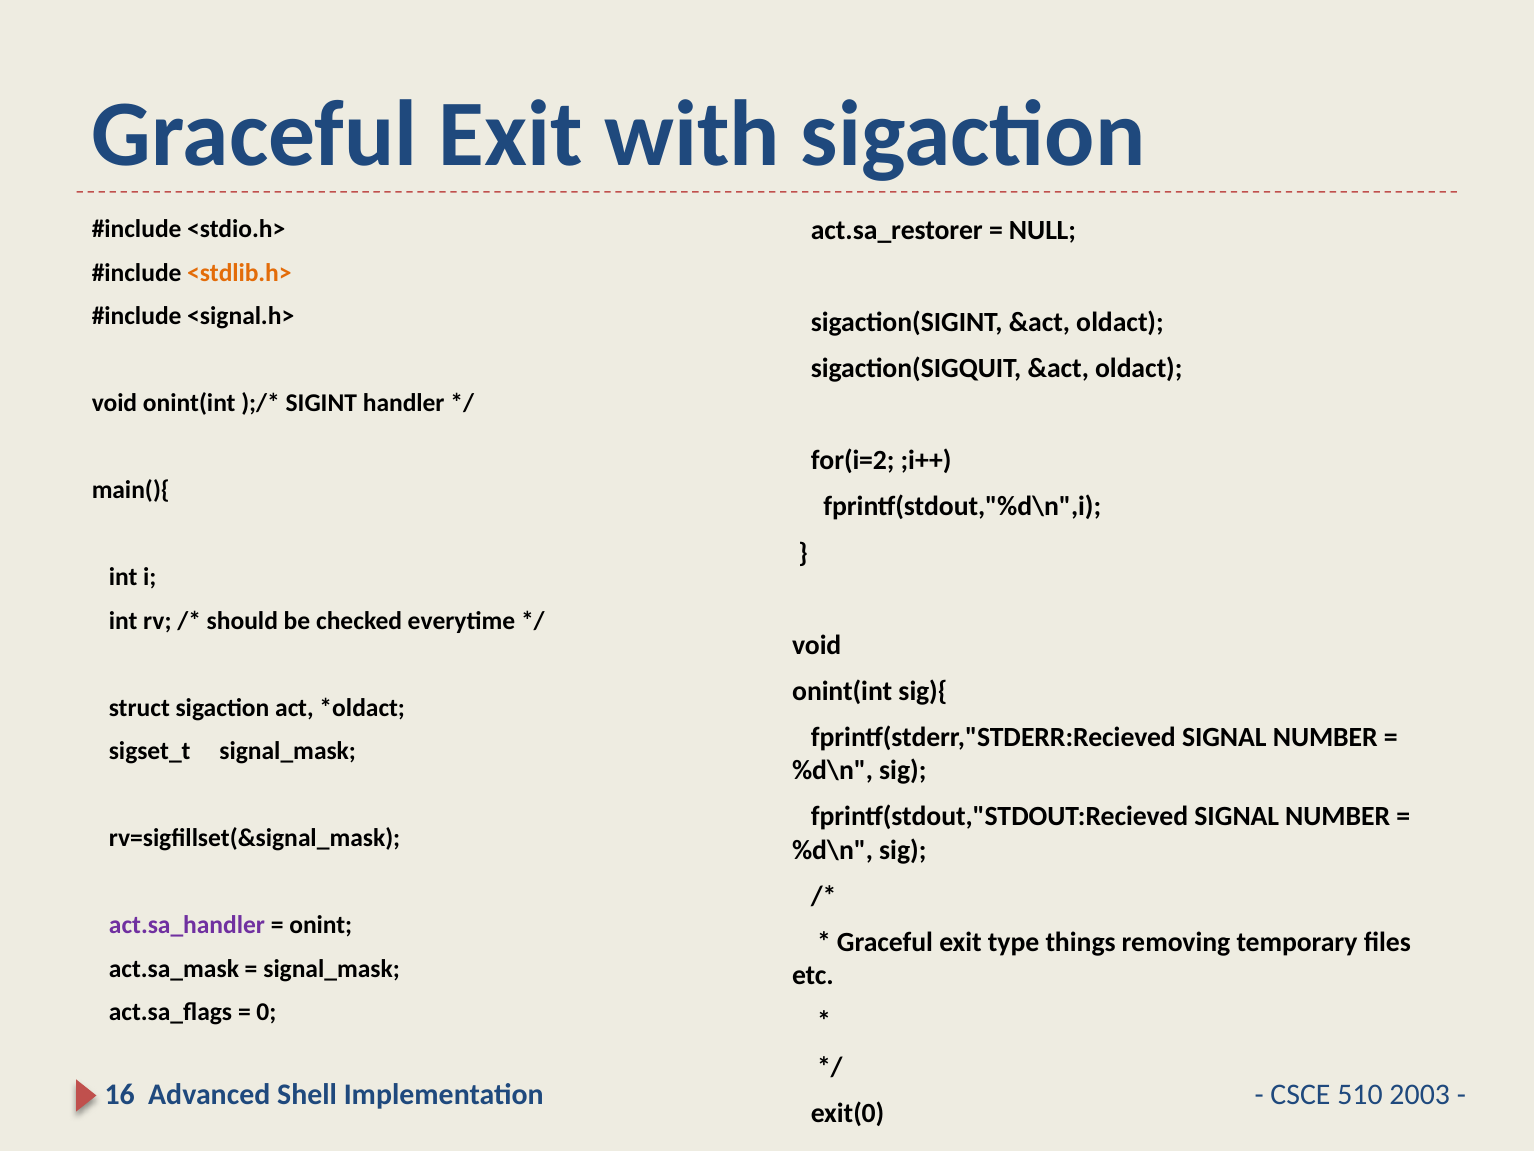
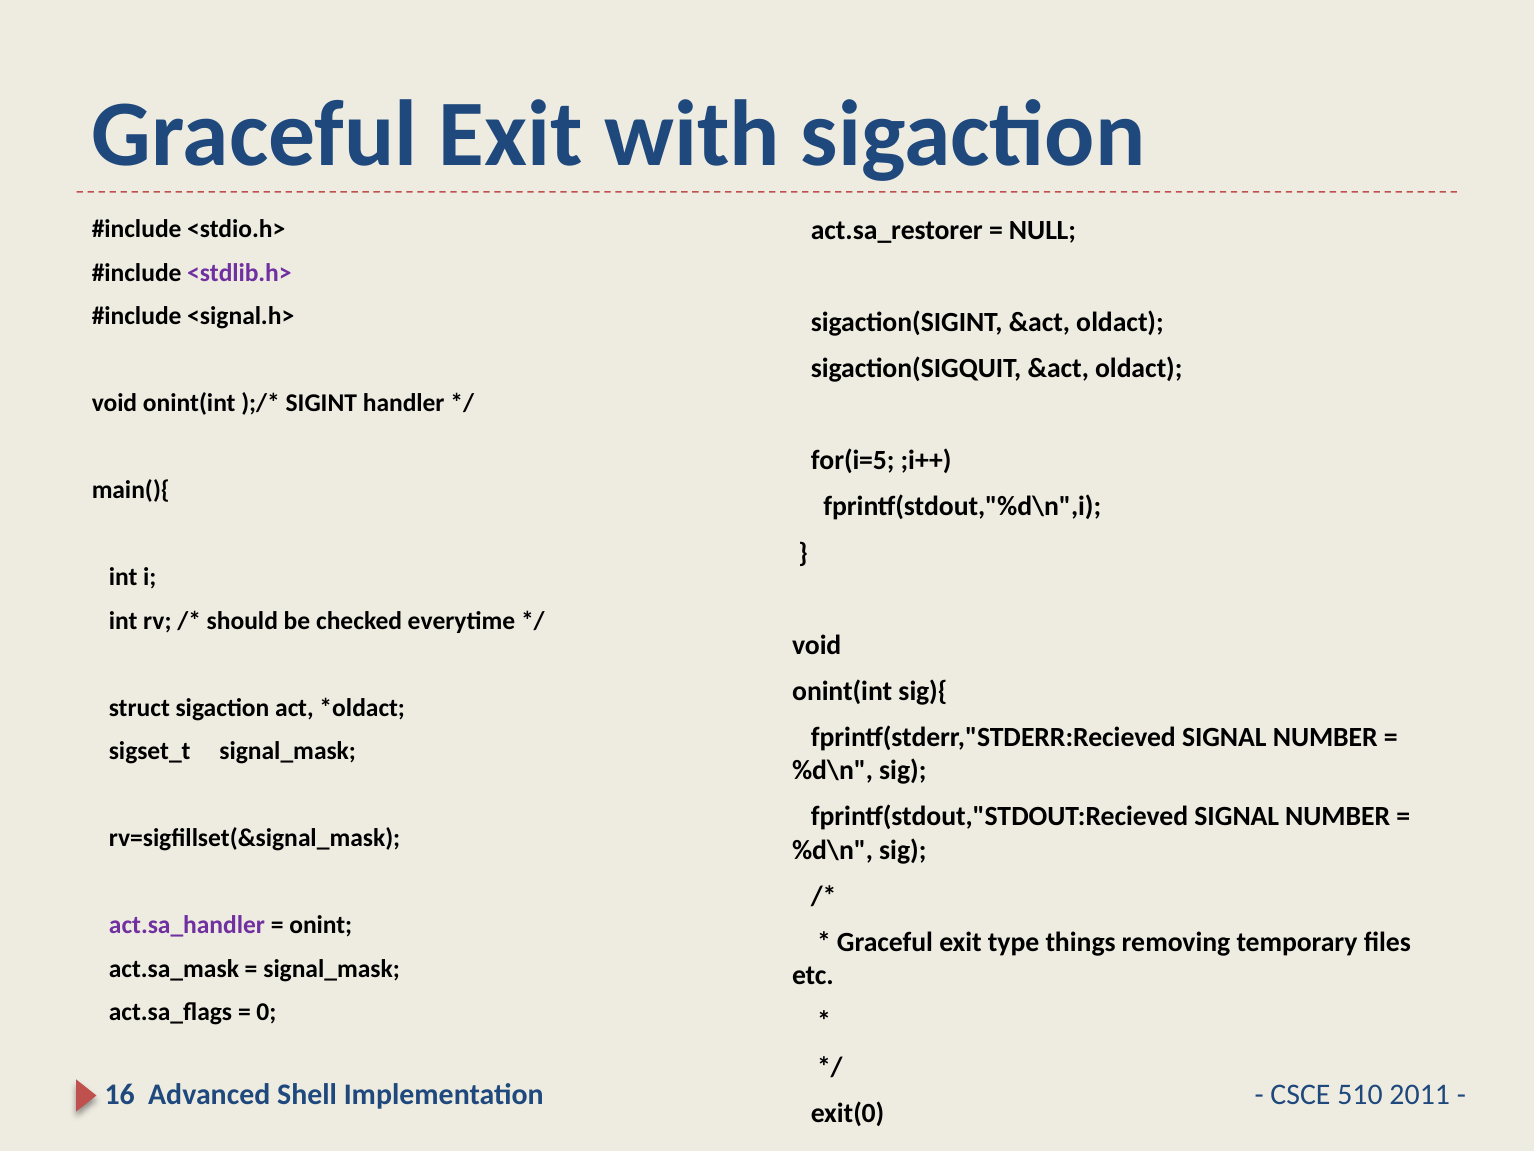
<stdlib.h> colour: orange -> purple (239, 273)
for(i=2: for(i=2 -> for(i=5 (853, 461)
2003: 2003 -> 2011 (1420, 1094)
